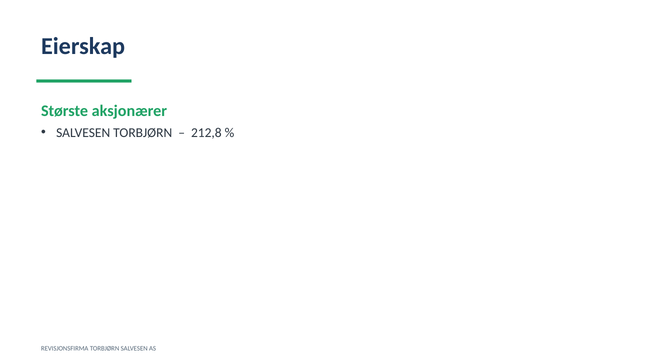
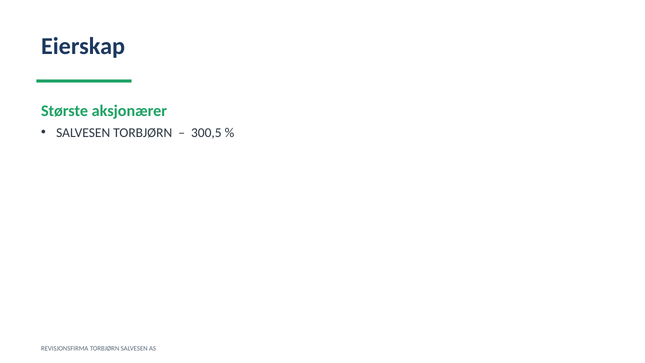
212,8: 212,8 -> 300,5 (206, 133)
